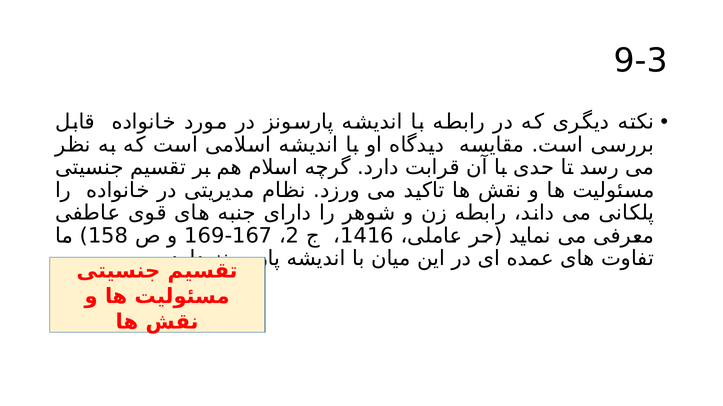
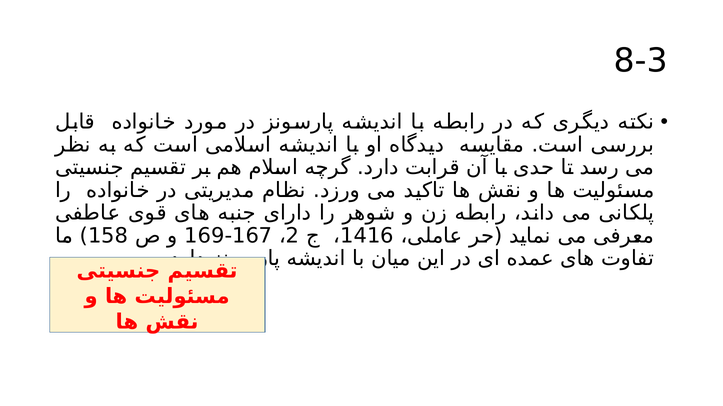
9-3: 9-3 -> 8-3 (641, 61)
